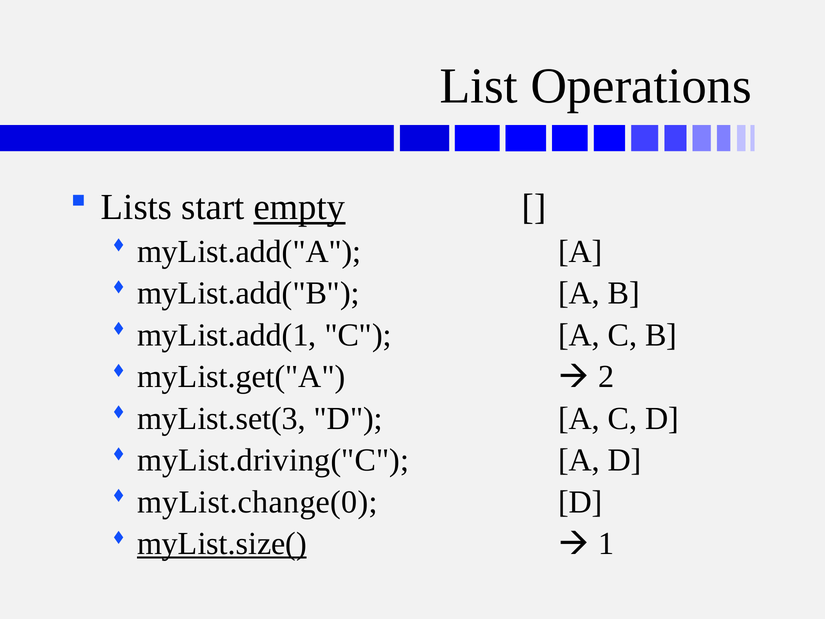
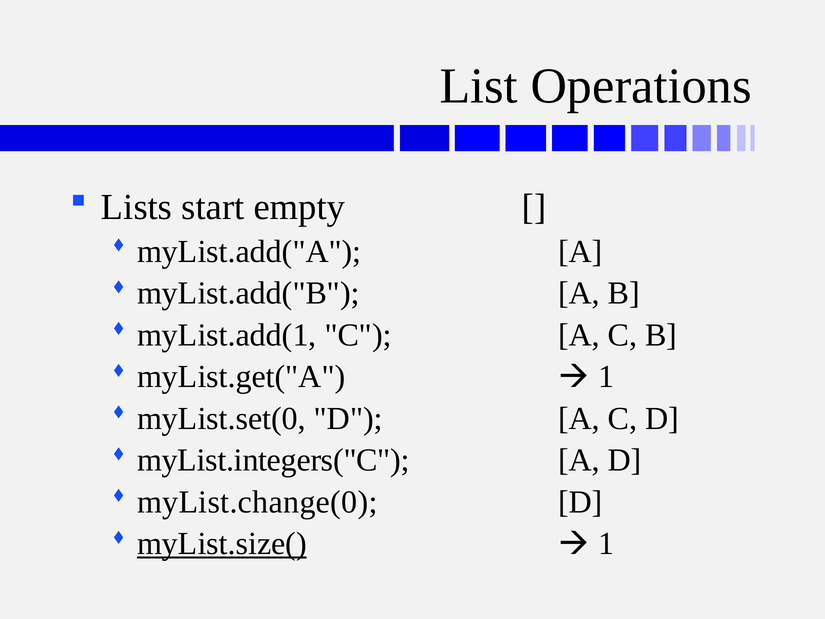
empty underline: present -> none (299, 207)
2: 2 -> 1 (606, 377)
myList.set(3: myList.set(3 -> myList.set(0 (221, 418)
myList.driving("C: myList.driving("C -> myList.integers("C (273, 460)
